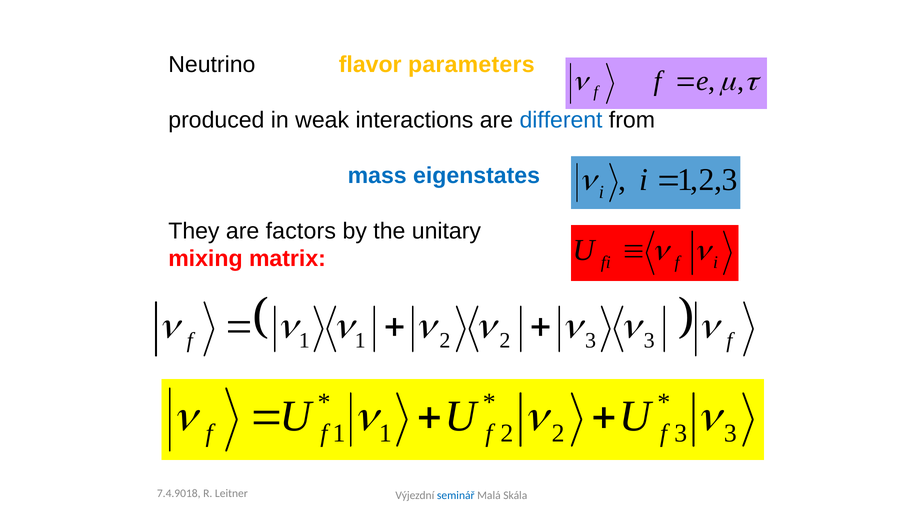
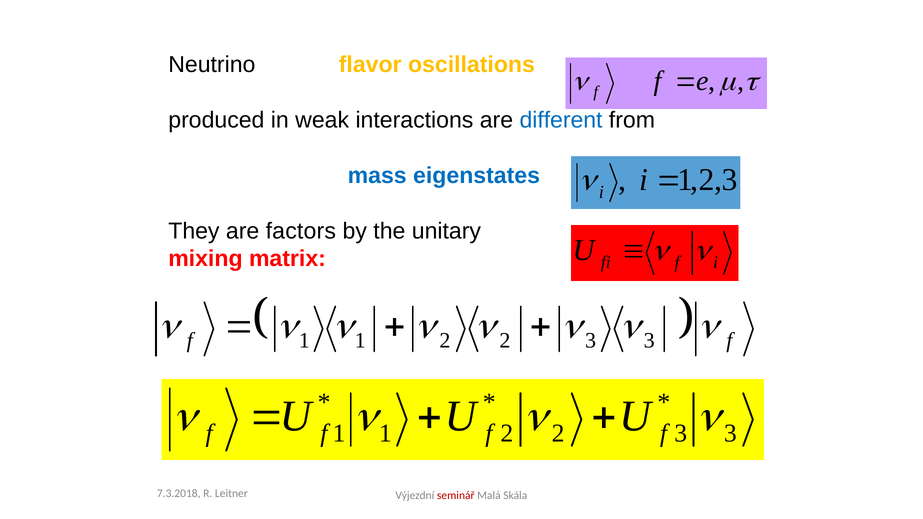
parameters: parameters -> oscillations (471, 65)
7.4.9018: 7.4.9018 -> 7.3.2018 (179, 493)
seminář colour: blue -> red (456, 496)
